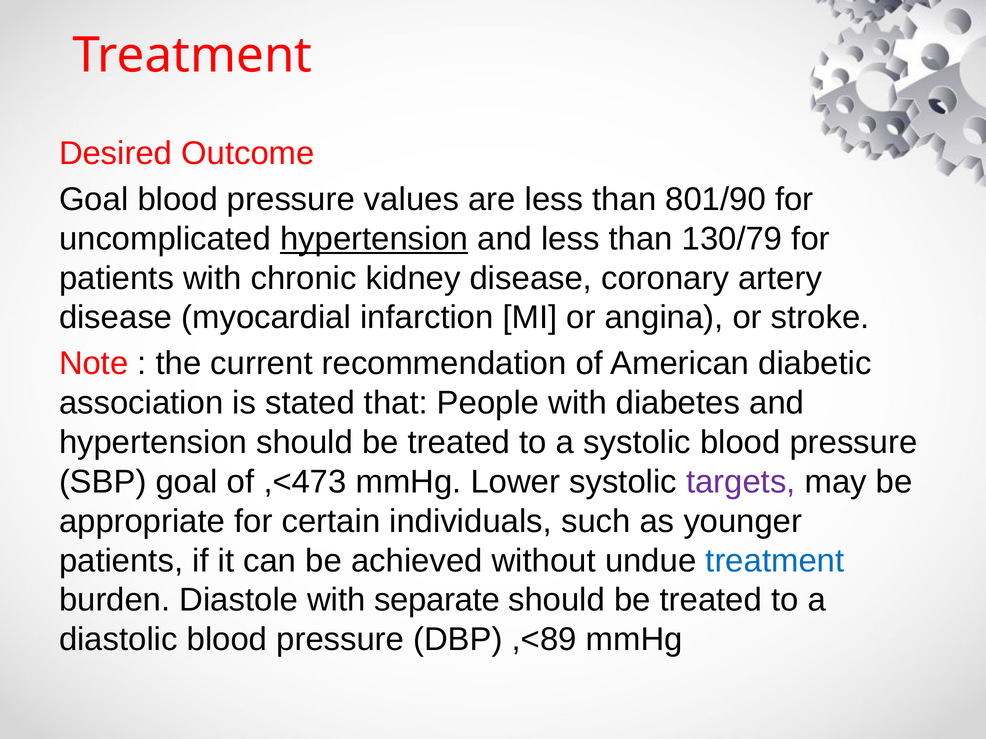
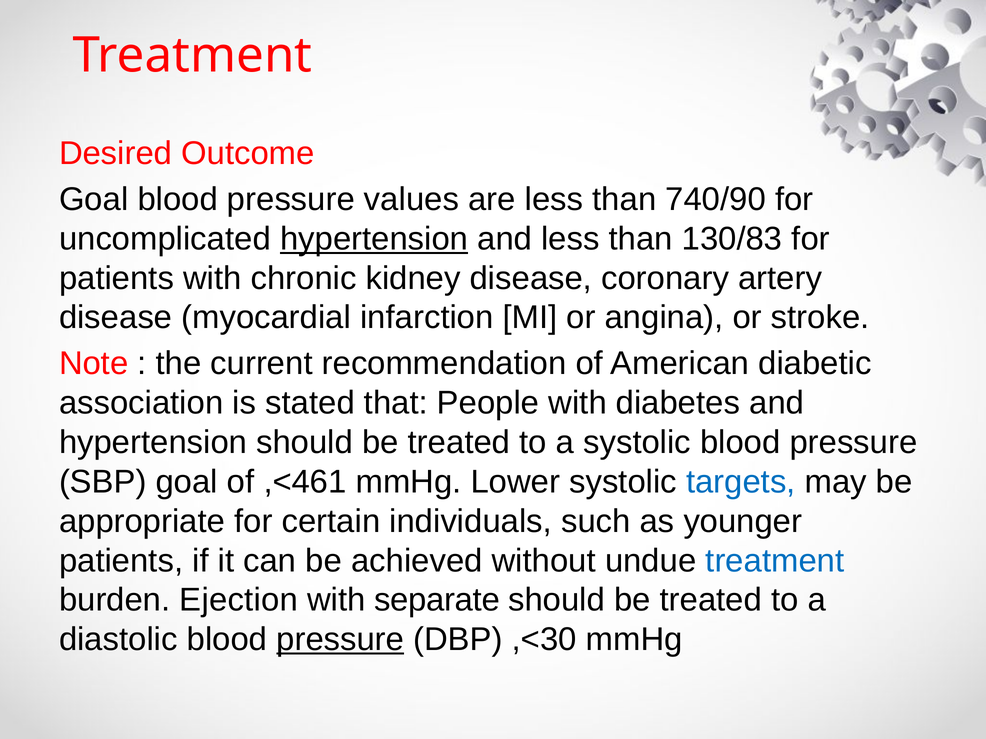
801/90: 801/90 -> 740/90 (716, 200)
130/79: 130/79 -> 130/83 (732, 239)
,<473: ,<473 -> ,<461 (305, 482)
targets colour: purple -> blue (741, 482)
Diastole: Diastole -> Ejection (239, 601)
pressure underline: none -> present (340, 640)
,<89: ,<89 -> ,<30 (544, 640)
